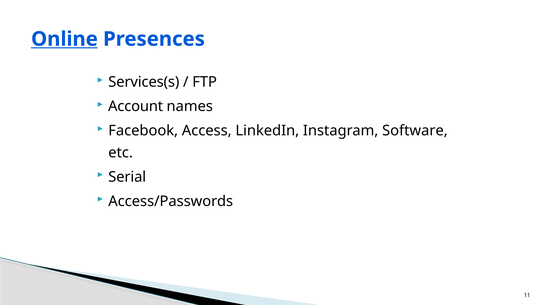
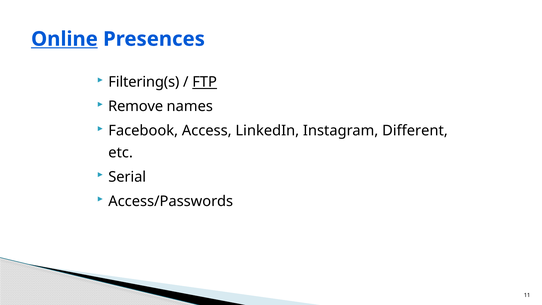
Services(s: Services(s -> Filtering(s (144, 82)
FTP underline: none -> present (205, 82)
Account: Account -> Remove (136, 106)
Software: Software -> Different (415, 131)
